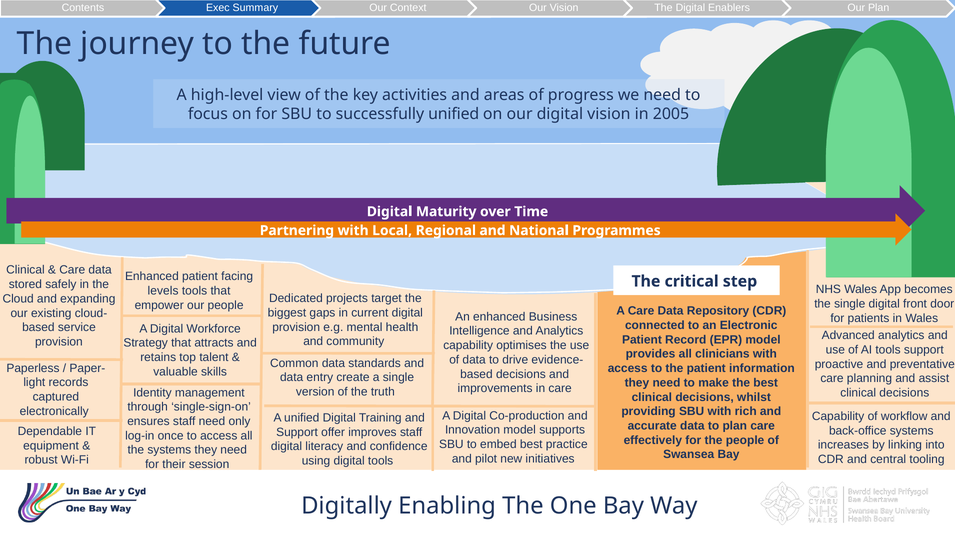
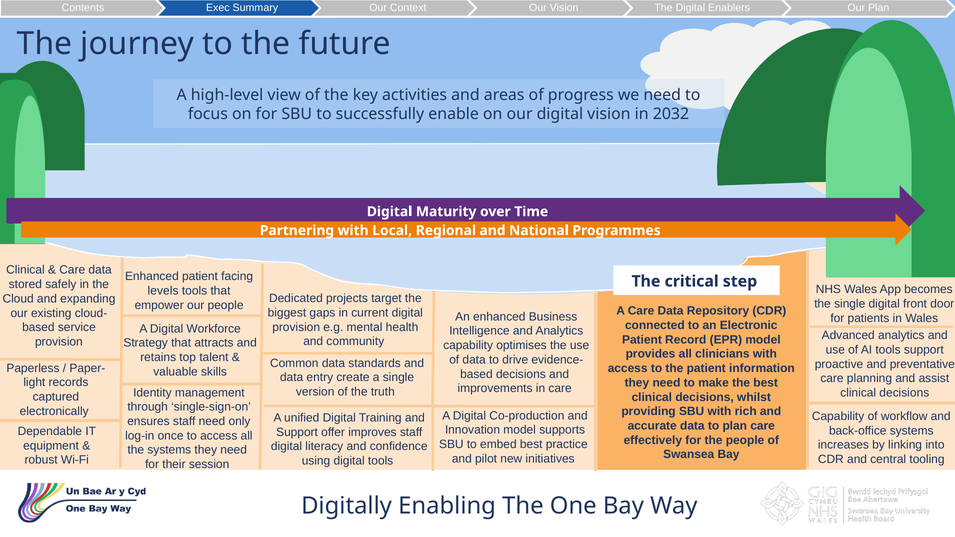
successfully unified: unified -> enable (454, 114)
2005: 2005 -> 2032 (671, 114)
